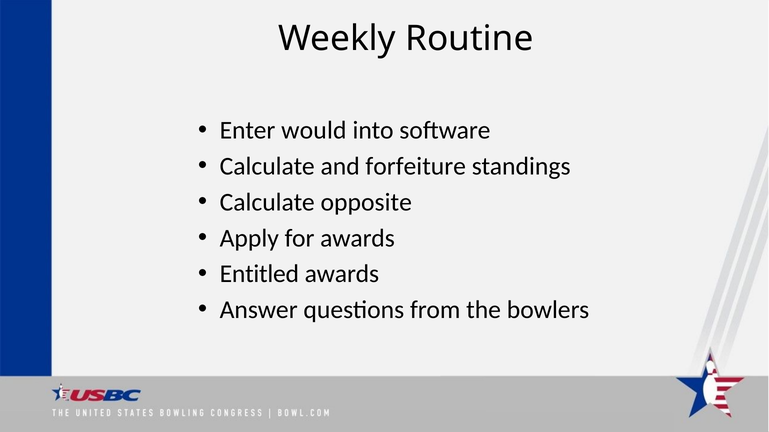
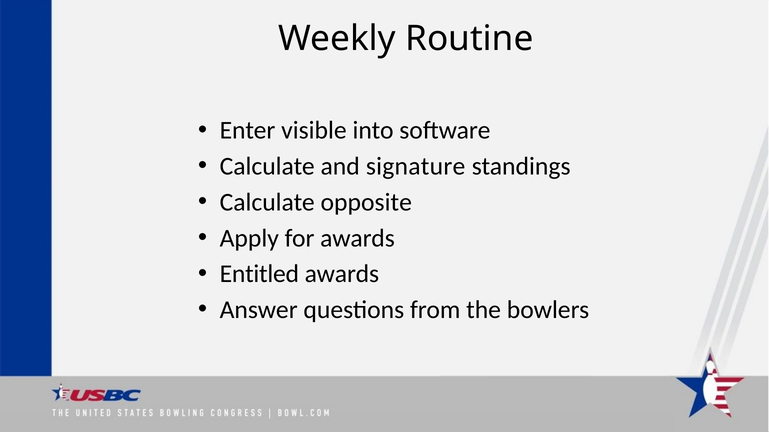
would: would -> visible (314, 131)
forfeiture: forfeiture -> signature (416, 167)
